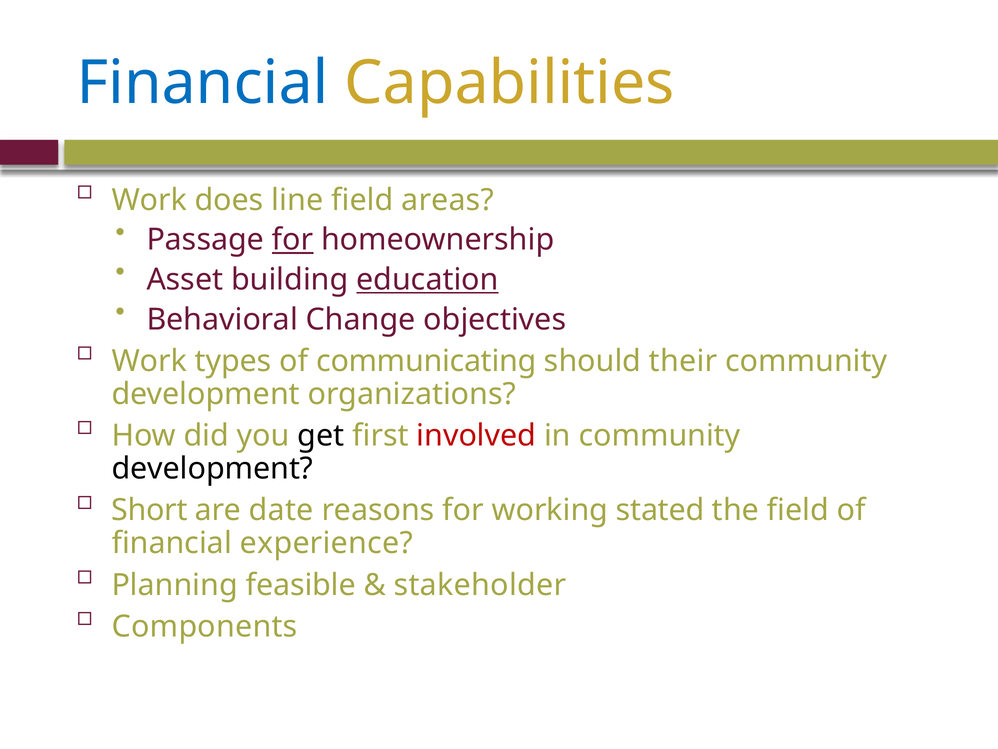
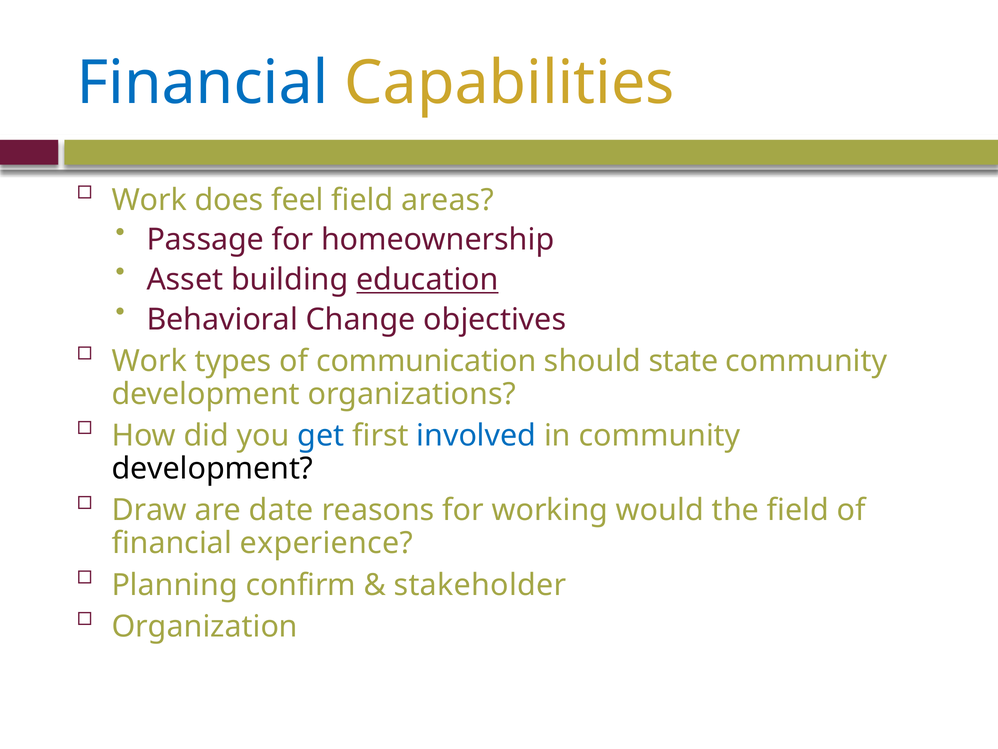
line: line -> feel (298, 200)
for underline: present -> none (293, 240)
communicating: communicating -> communication (426, 361)
their: their -> state (683, 361)
get colour: black -> blue (321, 436)
involved colour: red -> blue (476, 436)
Short: Short -> Draw (149, 510)
stated: stated -> would (660, 510)
feasible: feasible -> confirm (301, 585)
Components: Components -> Organization (205, 626)
